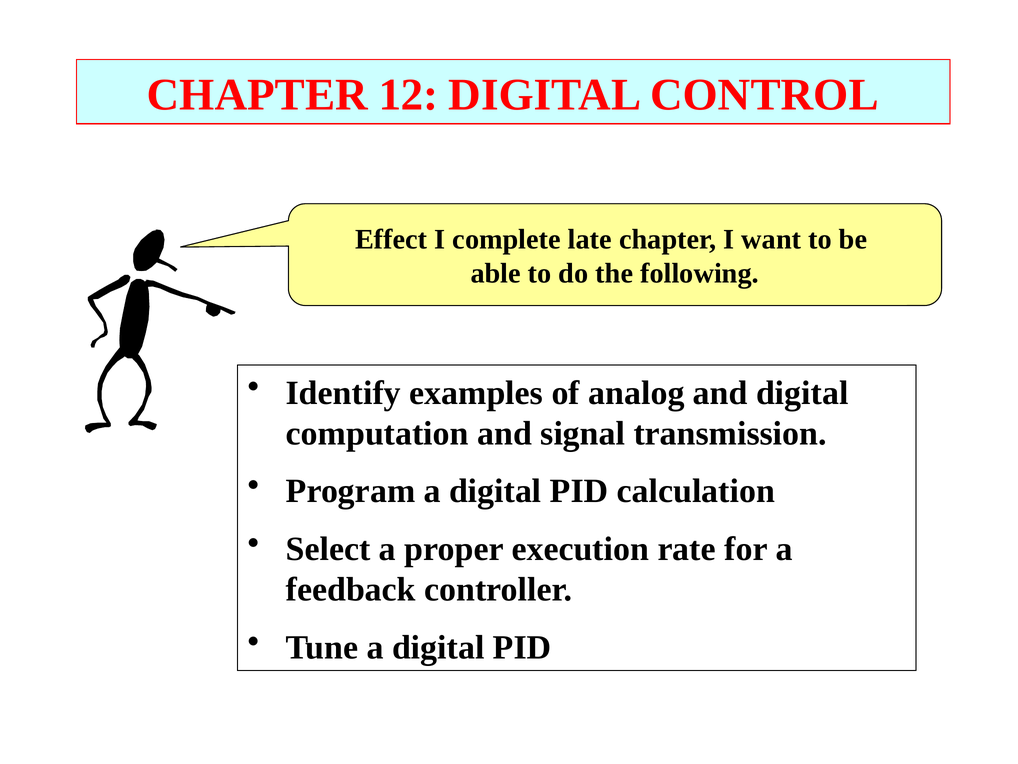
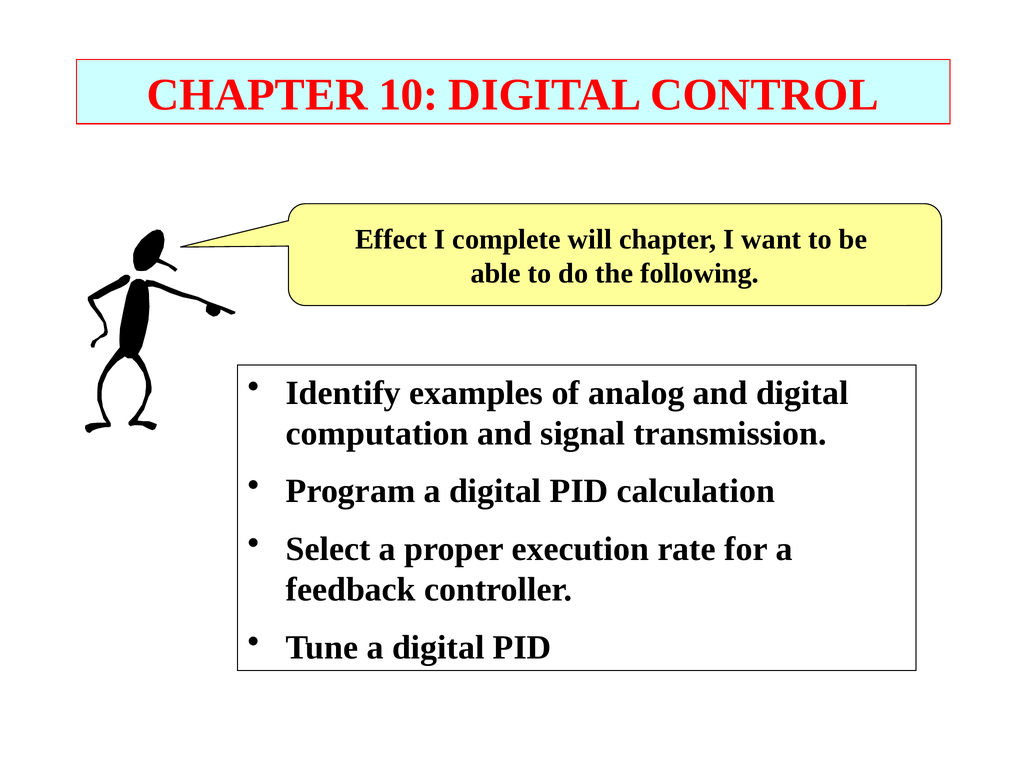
12: 12 -> 10 (408, 95)
late: late -> will (590, 239)
